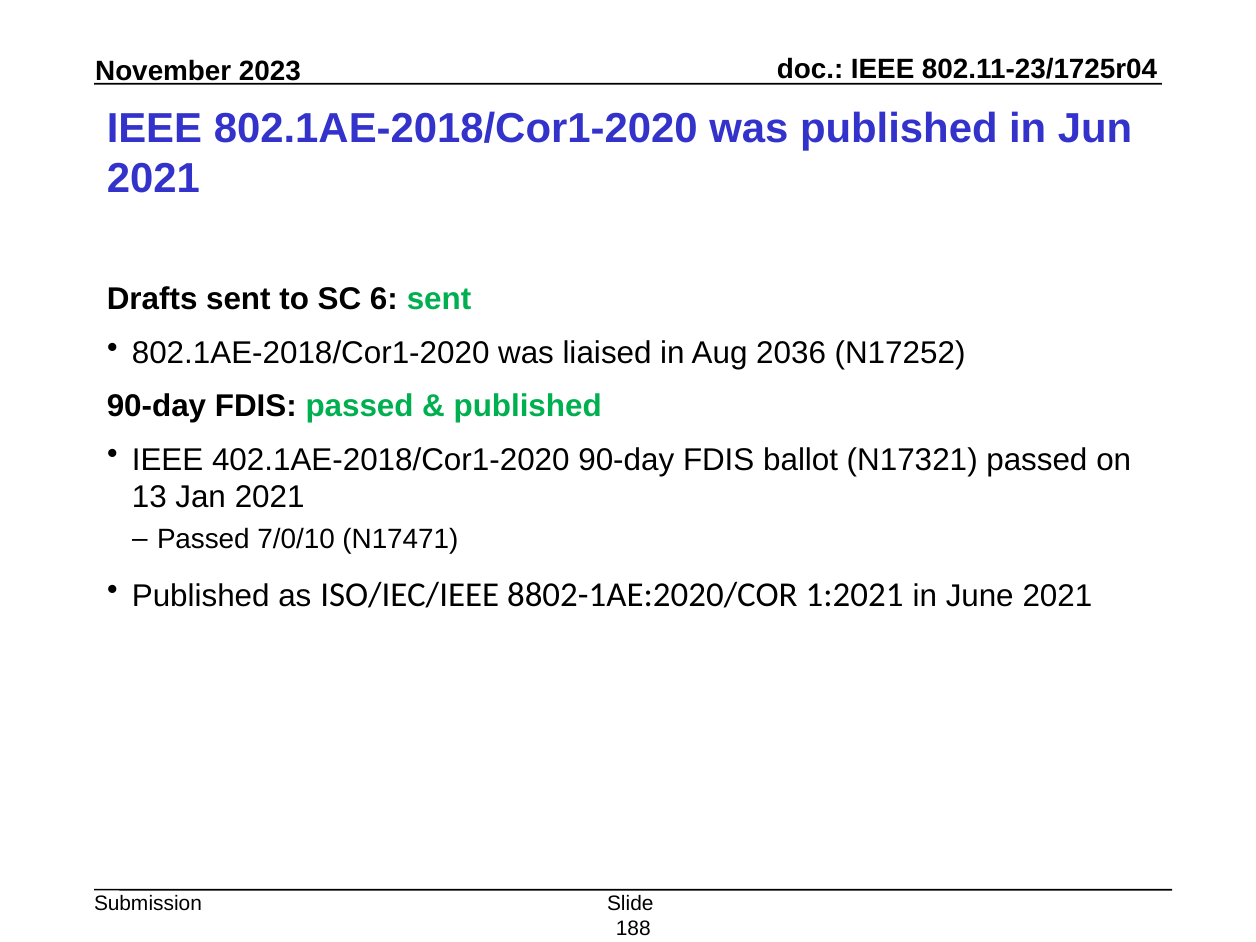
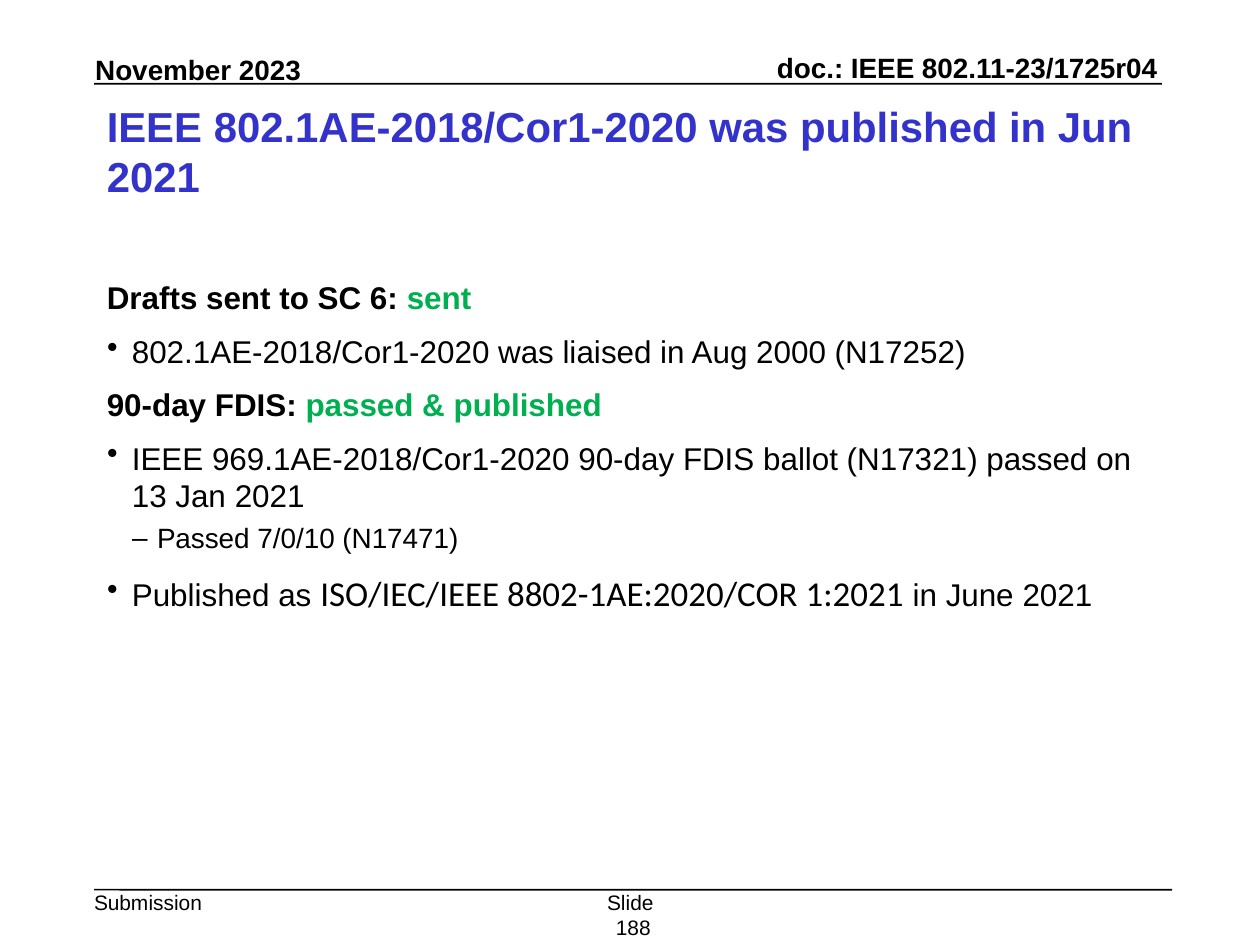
2036: 2036 -> 2000 (791, 353)
402.1AE-2018/Cor1-2020: 402.1AE-2018/Cor1-2020 -> 969.1AE-2018/Cor1-2020 (391, 460)
